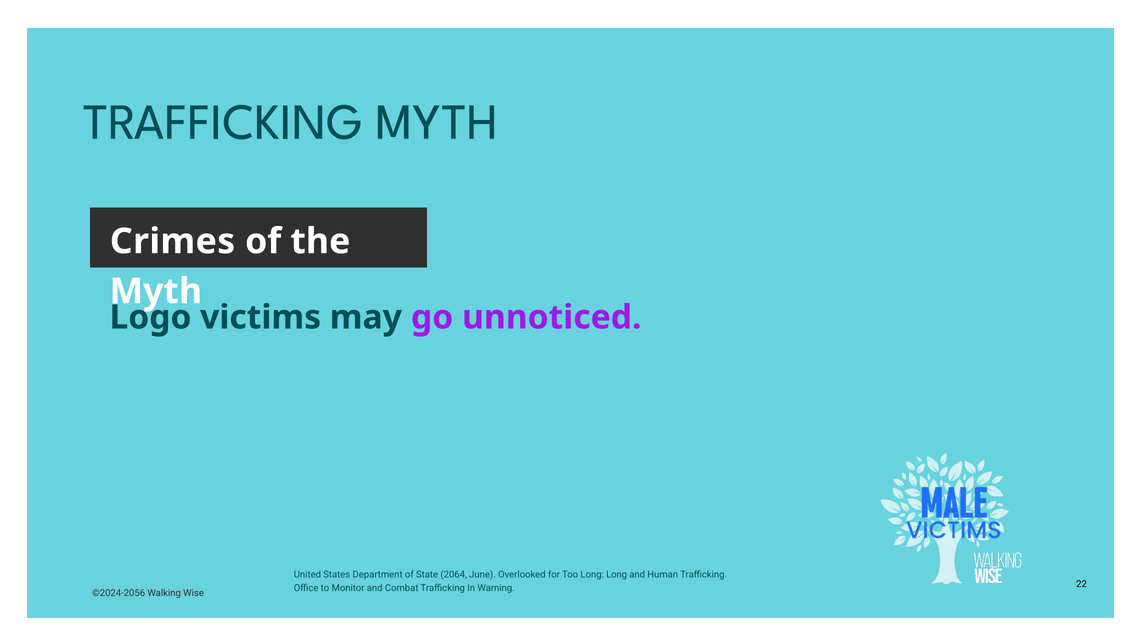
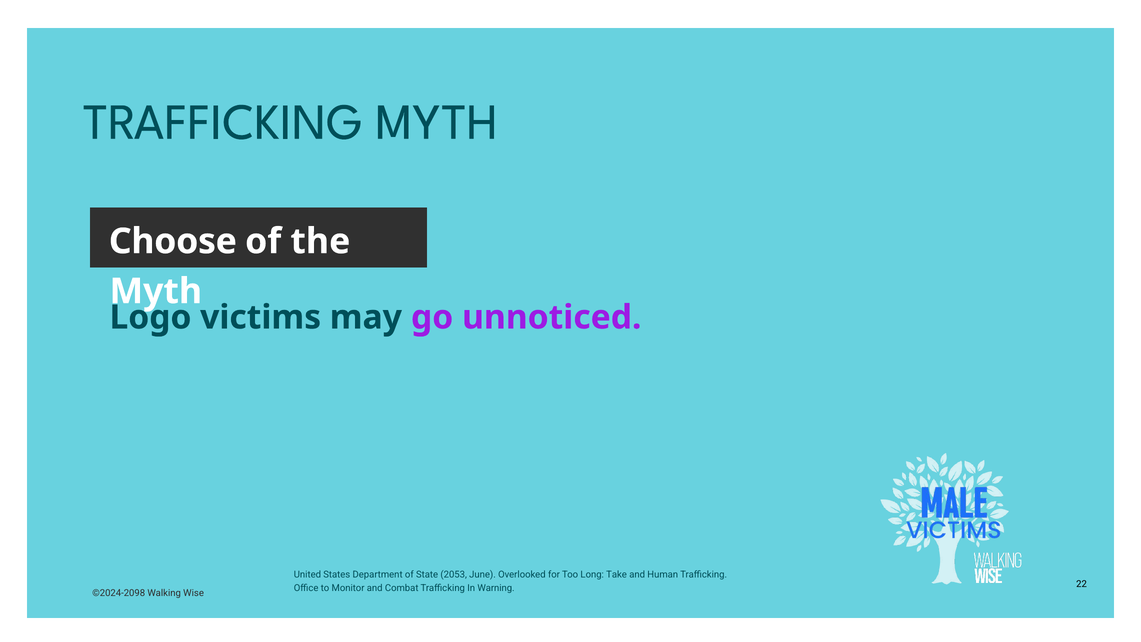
Crimes: Crimes -> Choose (173, 241)
2064: 2064 -> 2053 (454, 575)
Long Long: Long -> Take (617, 575)
©2024-2056: ©2024-2056 -> ©2024-2098 (119, 593)
